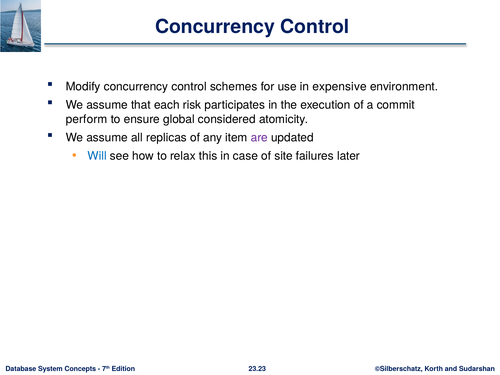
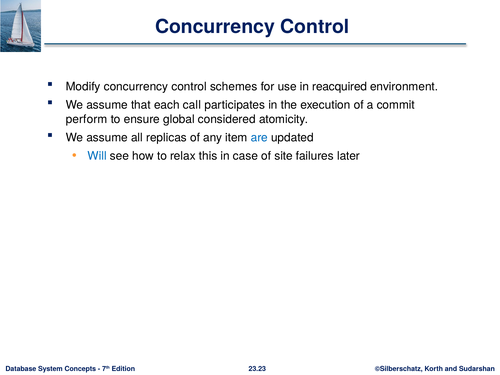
expensive: expensive -> reacquired (340, 87)
risk: risk -> call (192, 105)
are colour: purple -> blue (259, 137)
